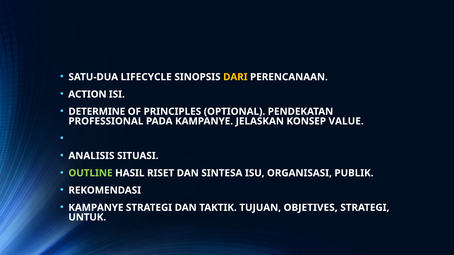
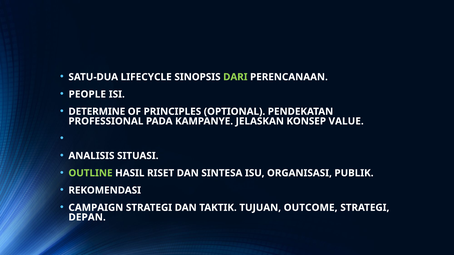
DARI colour: yellow -> light green (235, 77)
ACTION: ACTION -> PEOPLE (87, 94)
KAMPANYE: KAMPANYE -> CAMPAIGN (96, 208)
OBJETIVES: OBJETIVES -> OUTCOME (311, 208)
UNTUK: UNTUK -> DEPAN (87, 218)
